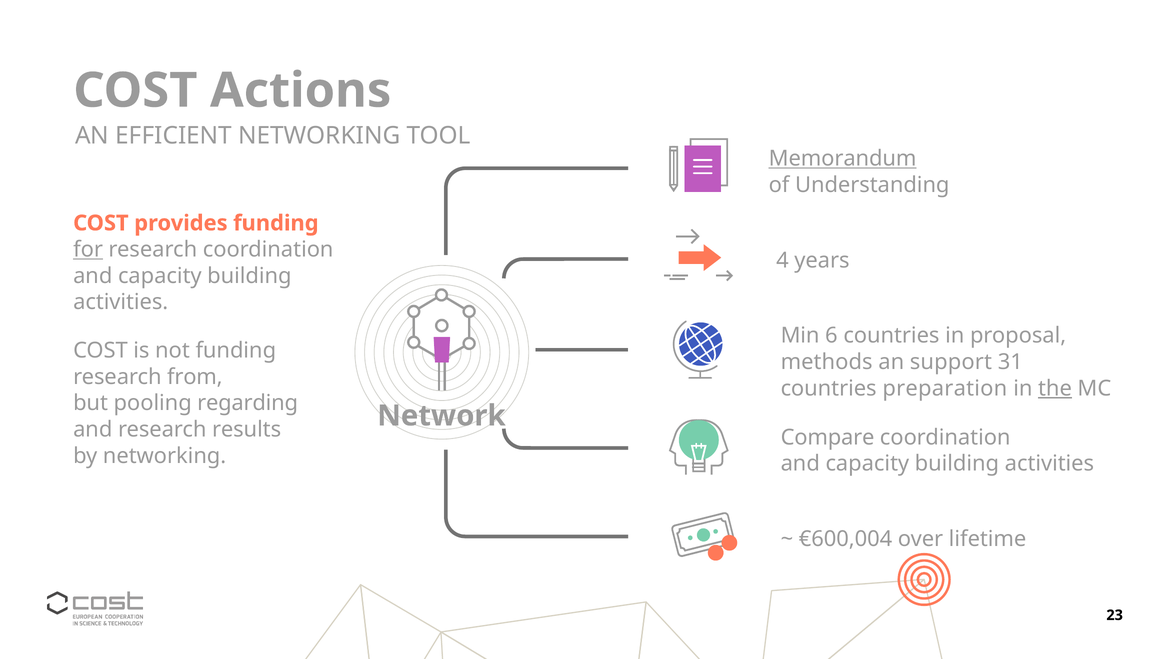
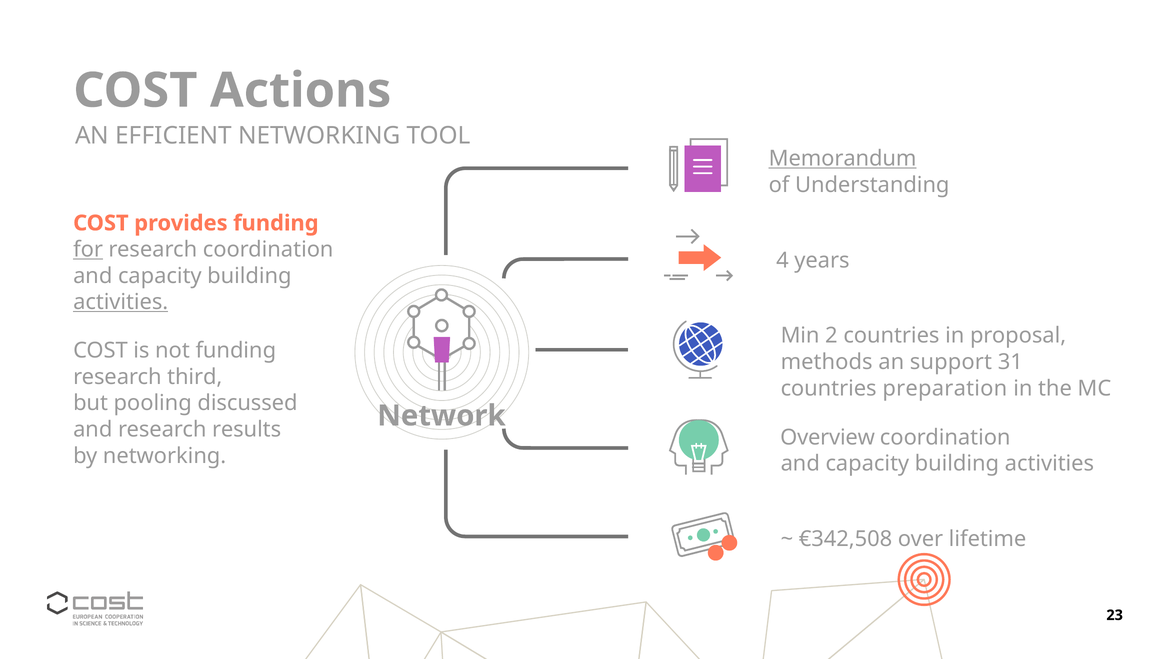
activities underline: none -> present (121, 302)
6: 6 -> 2 (831, 336)
from: from -> third (195, 377)
the underline: present -> none (1055, 388)
regarding: regarding -> discussed (248, 403)
Compare: Compare -> Overview (828, 438)
€600,004: €600,004 -> €342,508 (846, 539)
